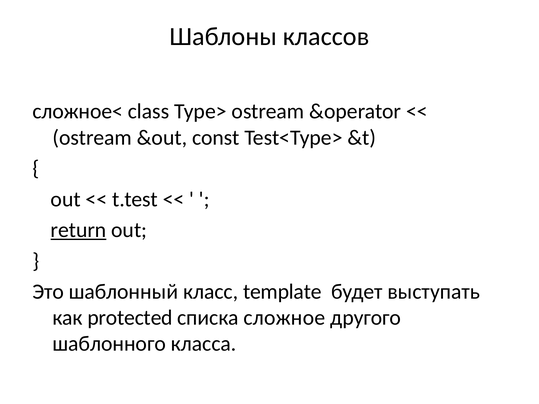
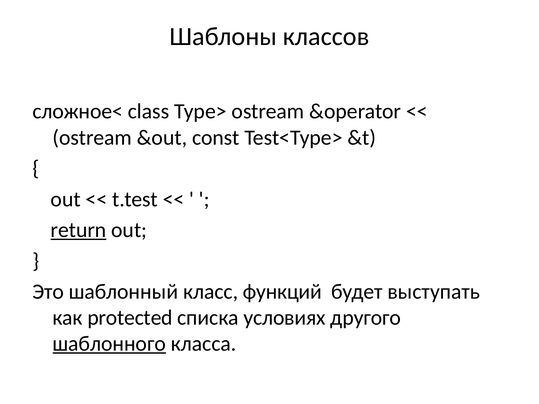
template: template -> функций (282, 292)
сложное: сложное -> условиях (285, 318)
шаблонного underline: none -> present (109, 344)
